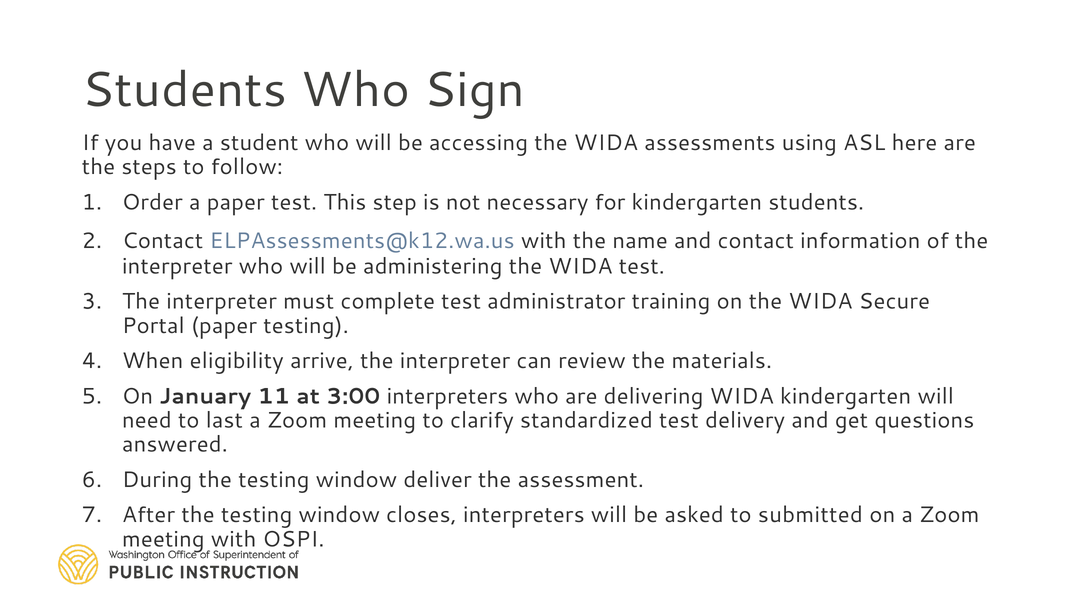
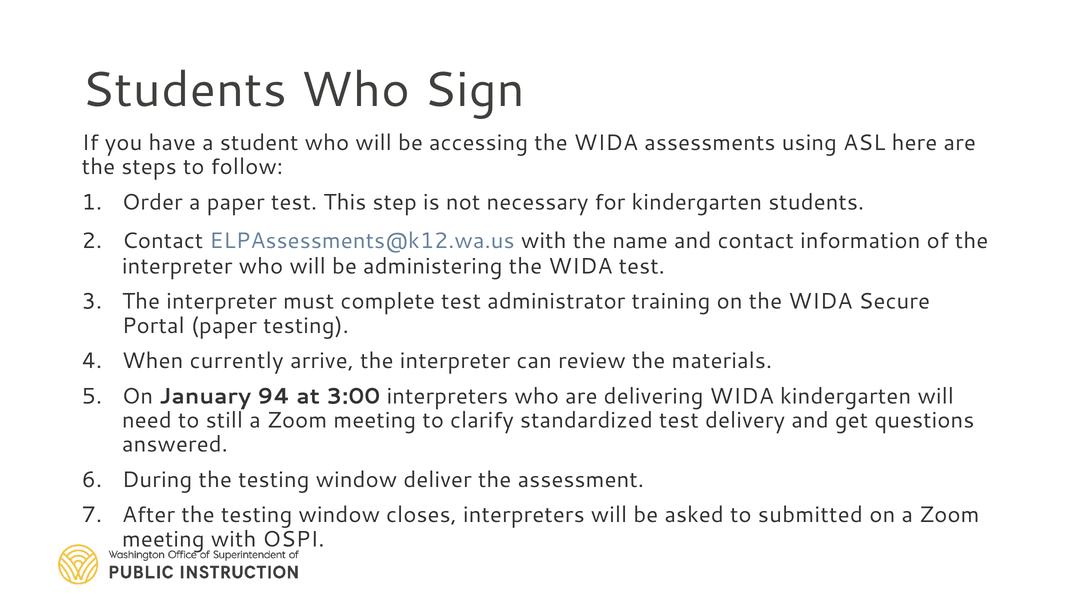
eligibility: eligibility -> currently (237, 361)
11: 11 -> 94 (274, 396)
last: last -> still (224, 420)
